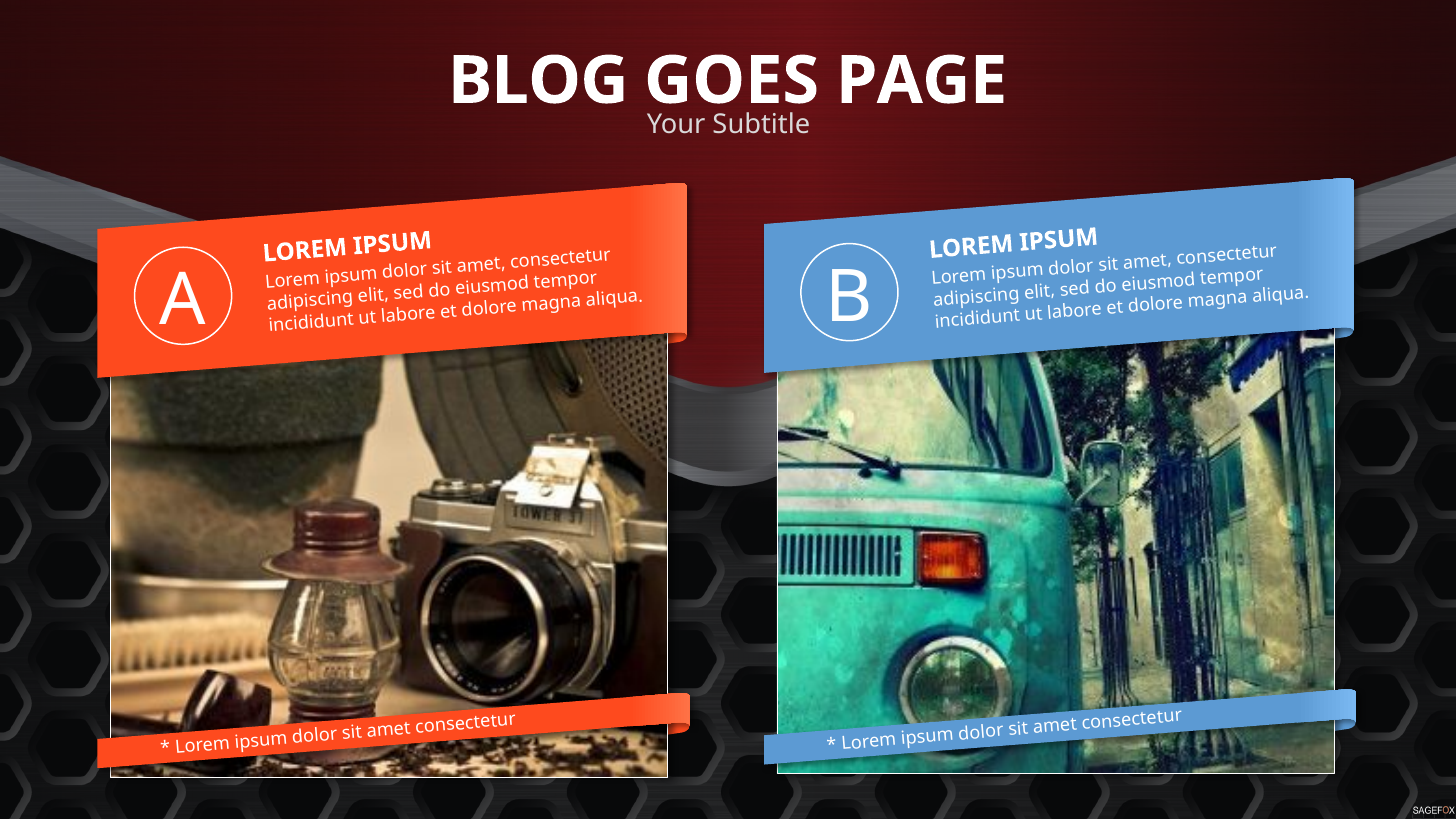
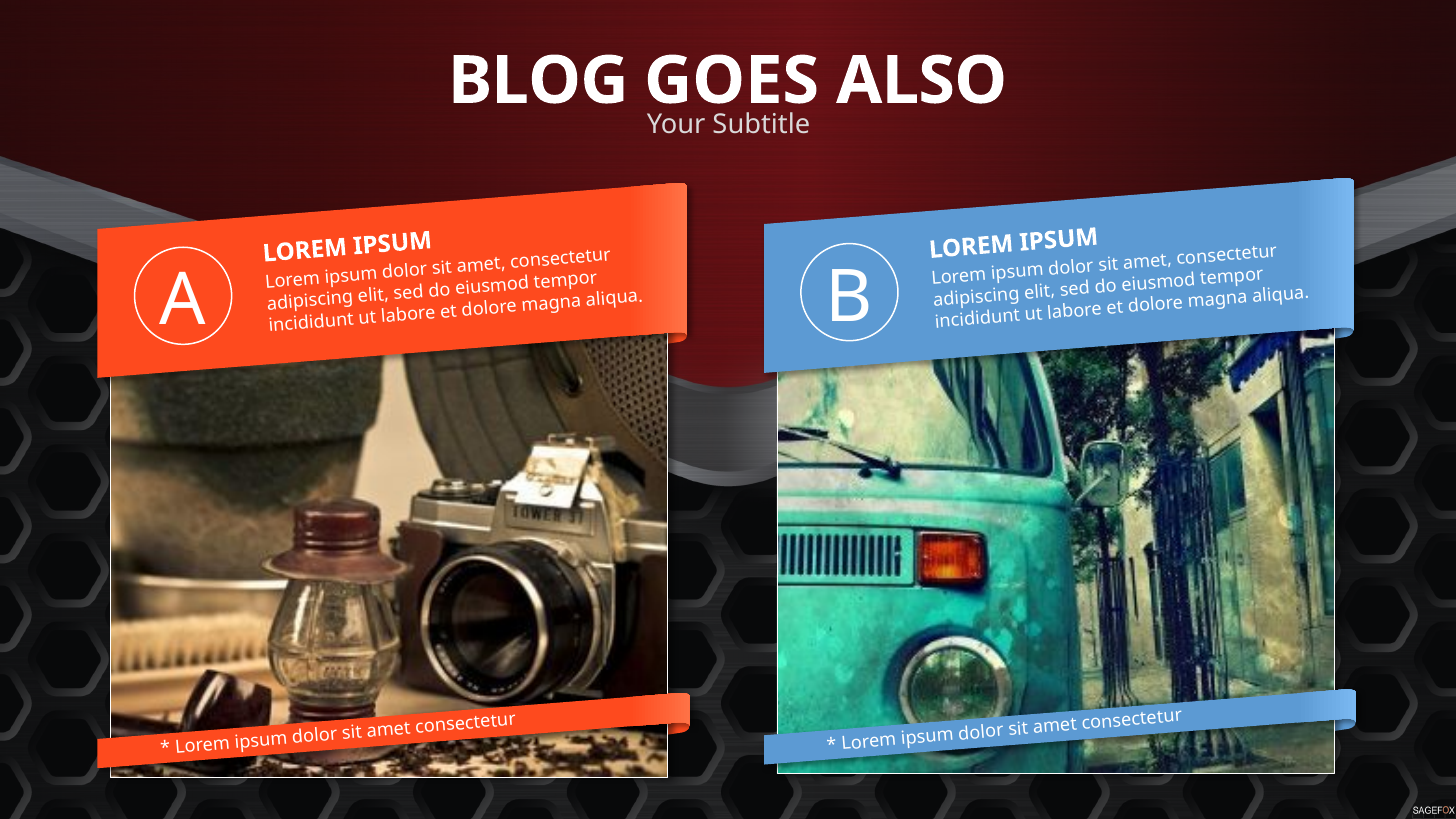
PAGE: PAGE -> ALSO (922, 81)
